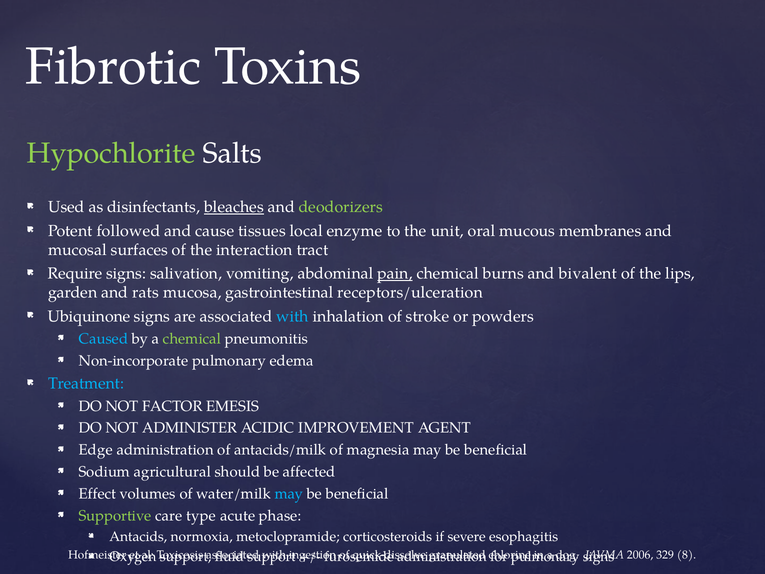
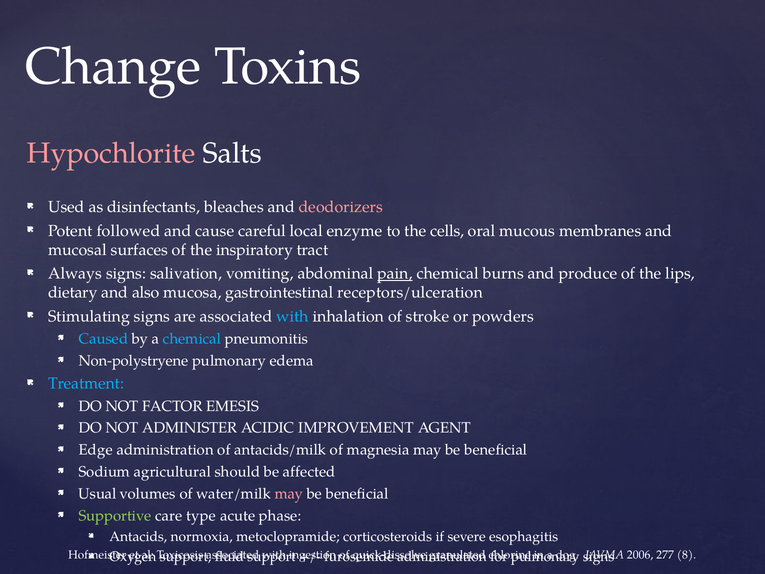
Fibrotic: Fibrotic -> Change (113, 67)
Hypochlorite colour: light green -> pink (111, 153)
bleaches underline: present -> none (234, 207)
deodorizers colour: light green -> pink (341, 207)
tissues: tissues -> careful (262, 231)
unit: unit -> cells (447, 231)
interaction: interaction -> inspiratory (255, 250)
Require: Require -> Always (75, 273)
bivalent: bivalent -> produce (588, 273)
garden: garden -> dietary (73, 293)
rats: rats -> also (146, 293)
Ubiquinone: Ubiquinone -> Stimulating (89, 316)
chemical colour: light green -> light blue (192, 339)
Non-incorporate: Non-incorporate -> Non-polystryene (134, 360)
Effect: Effect -> Usual (97, 494)
may colour: light blue -> pink (289, 494)
329: 329 -> 277 (665, 555)
